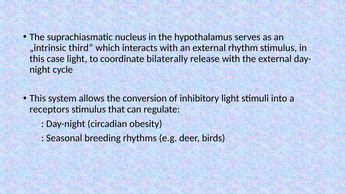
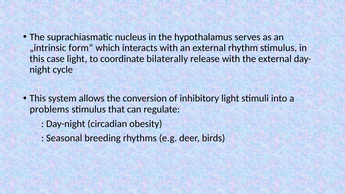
third“: third“ -> form“ (81, 48)
receptors: receptors -> problems (49, 109)
